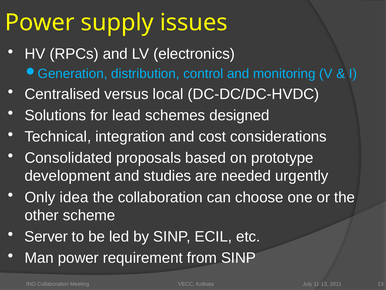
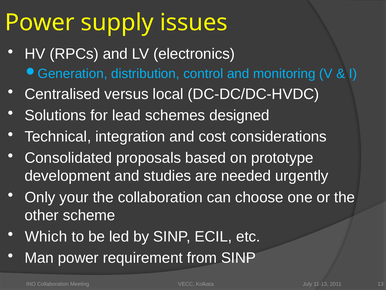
idea: idea -> your (74, 197)
Server: Server -> Which (46, 236)
